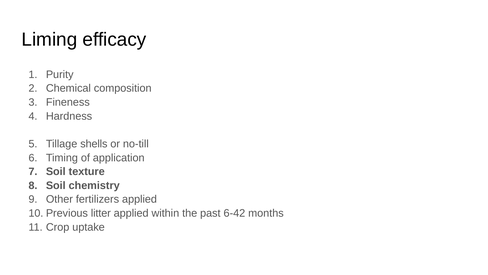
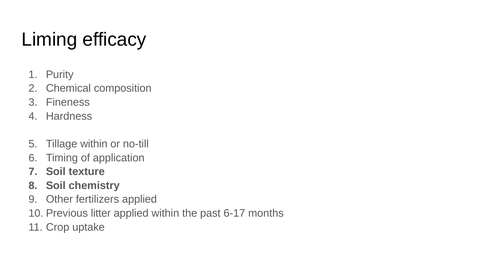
Tillage shells: shells -> within (94, 144)
6-42: 6-42 -> 6-17 (234, 213)
